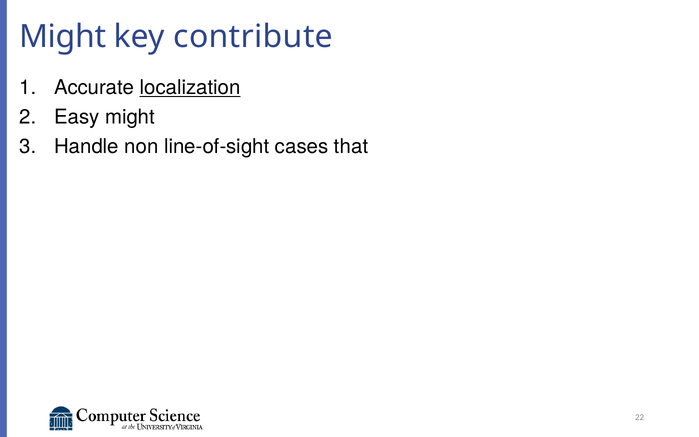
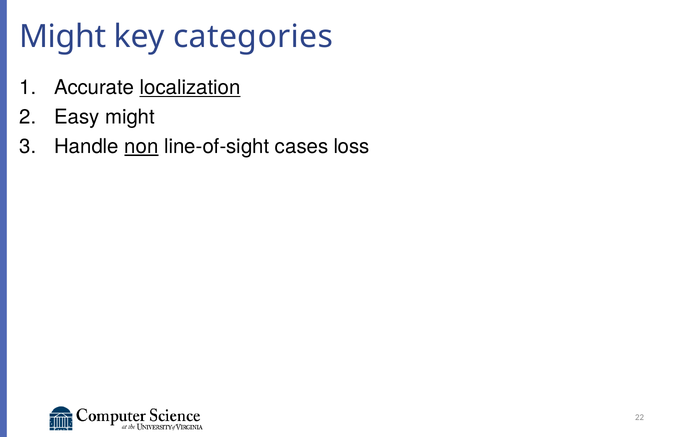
contribute: contribute -> categories (253, 37)
non underline: none -> present (141, 146)
that: that -> loss (351, 146)
